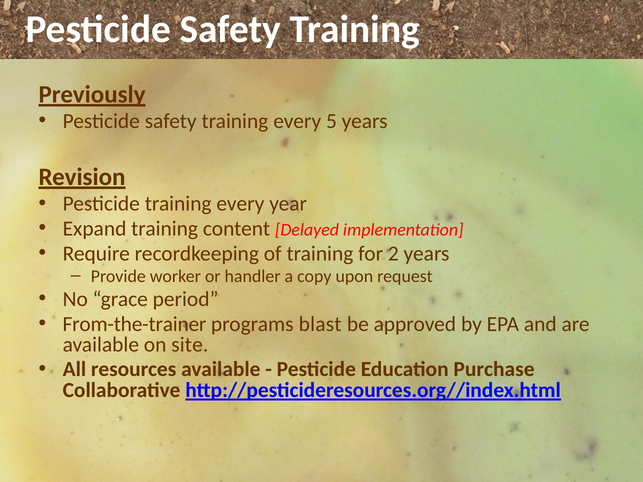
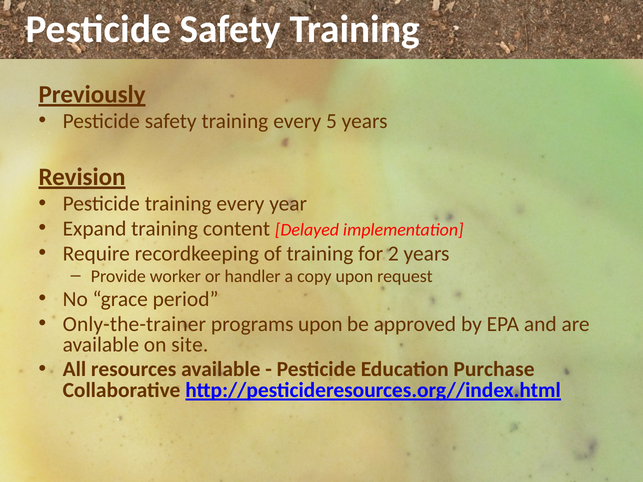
From-the-trainer: From-the-trainer -> Only-the-trainer (134, 324)
programs blast: blast -> upon (320, 324)
